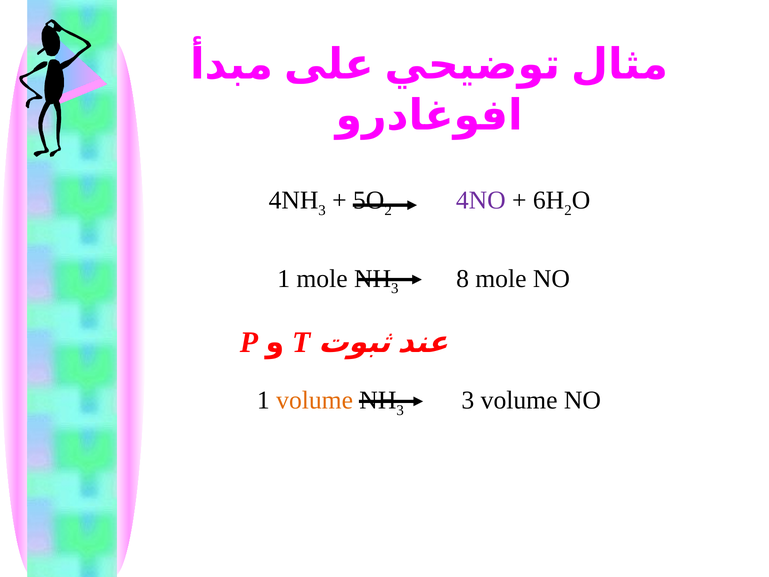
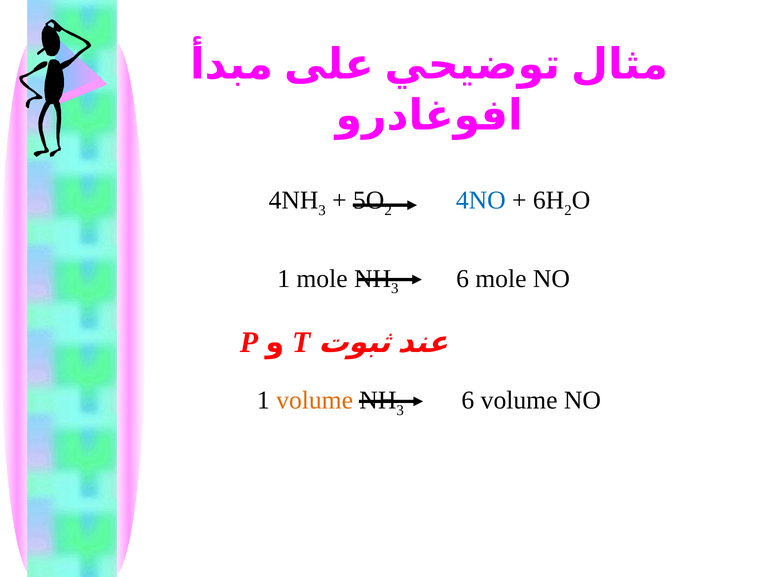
4NO colour: purple -> blue (481, 200)
8: 8 -> 6 (463, 278)
3: 3 -> 6 (468, 400)
